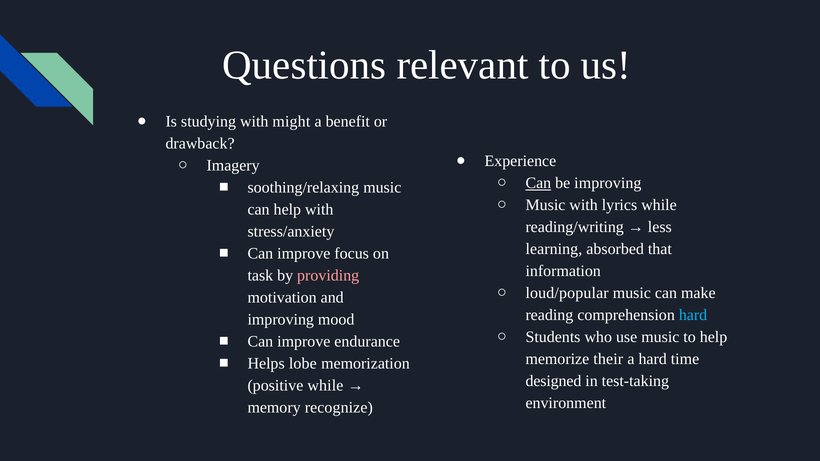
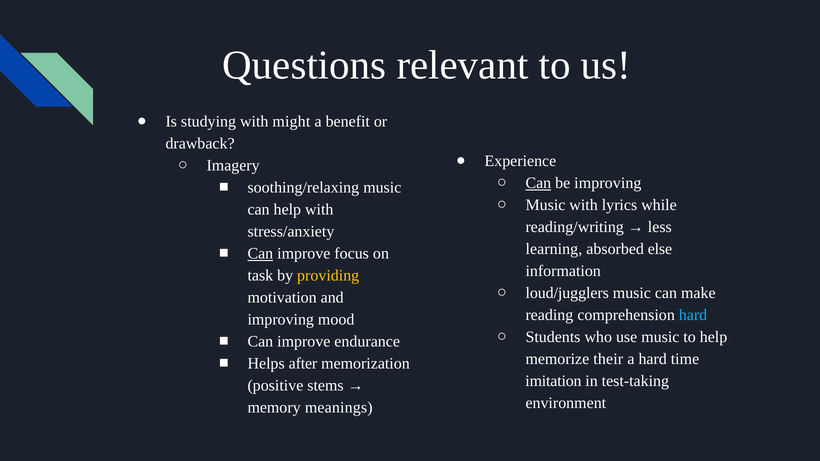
that: that -> else (660, 249)
Can underline: none -> present (260, 254)
providing colour: pink -> yellow (328, 276)
loud/popular: loud/popular -> loud/jugglers (567, 293)
lobe: lobe -> after (303, 364)
designed: designed -> imitation (553, 381)
positive while: while -> stems (325, 386)
recognize: recognize -> meanings (339, 408)
